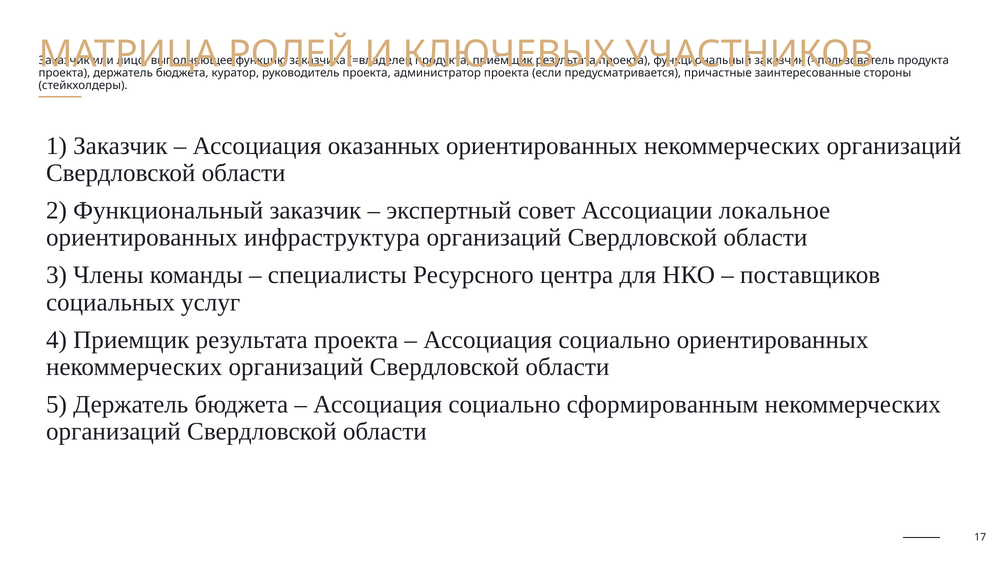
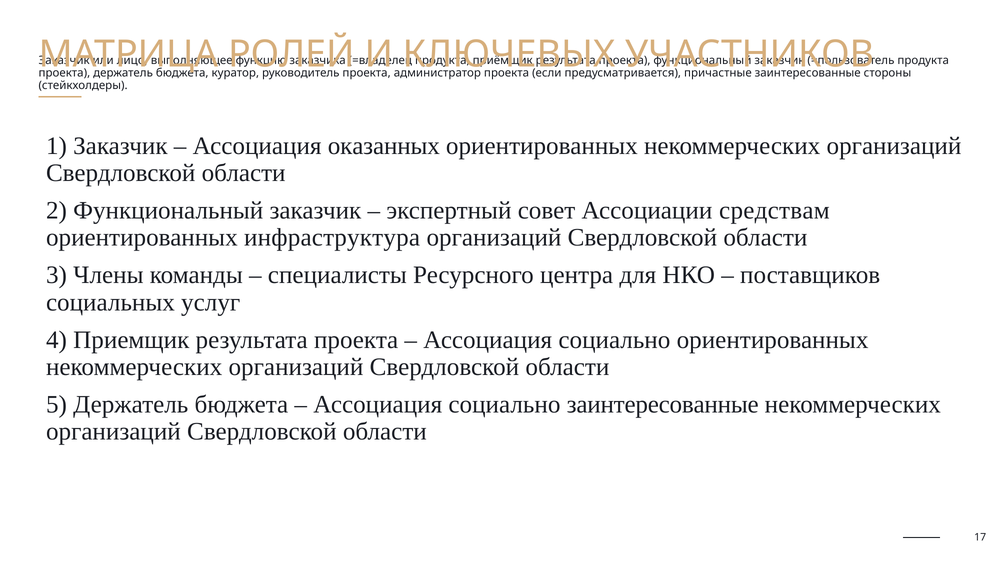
локальное: локальное -> средствам (774, 211)
социально сформированным: сформированным -> заинтересованные (663, 405)
